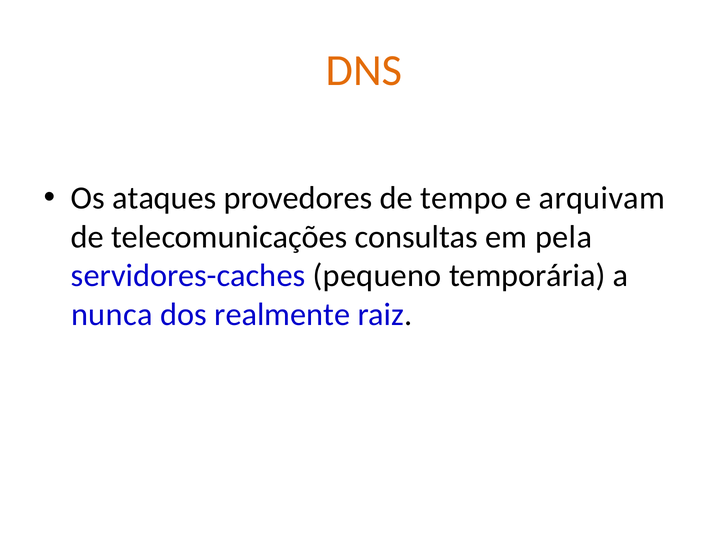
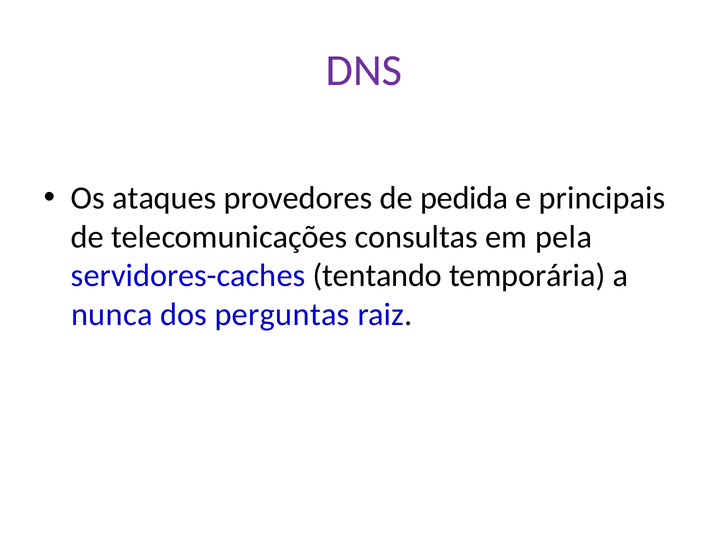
DNS colour: orange -> purple (364, 70)
tempo: tempo -> pedida (464, 198)
arquivam: arquivam -> principais (602, 198)
pequeno: pequeno -> tentando (377, 276)
realmente: realmente -> perguntas (282, 315)
